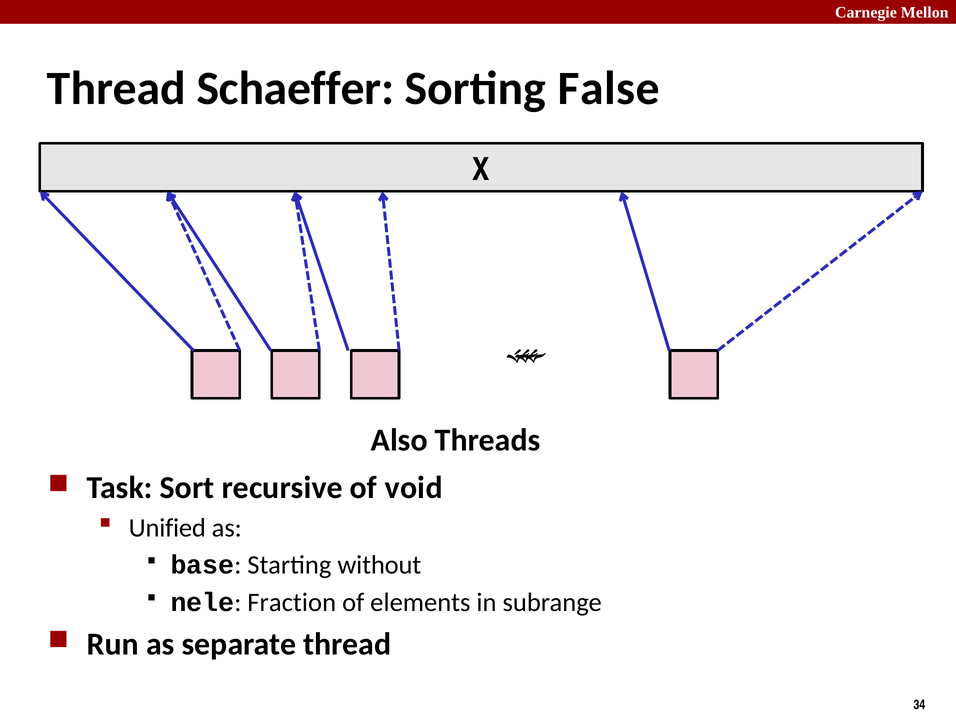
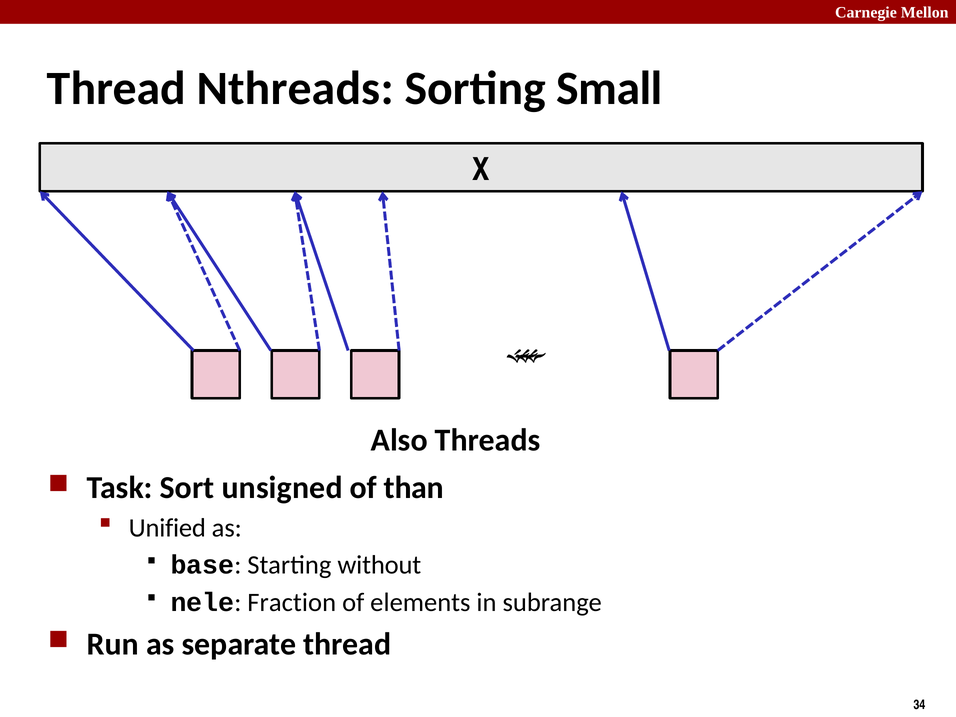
Schaeffer: Schaeffer -> Nthreads (295, 89)
False: False -> Small (609, 89)
recursive: recursive -> unsigned (282, 488)
void: void -> than (414, 488)
